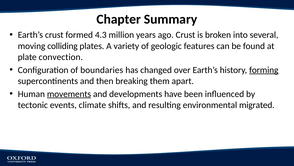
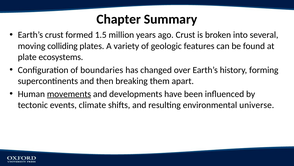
4.3: 4.3 -> 1.5 (101, 35)
convection: convection -> ecosystems (61, 57)
forming underline: present -> none (264, 70)
migrated: migrated -> universe (257, 105)
